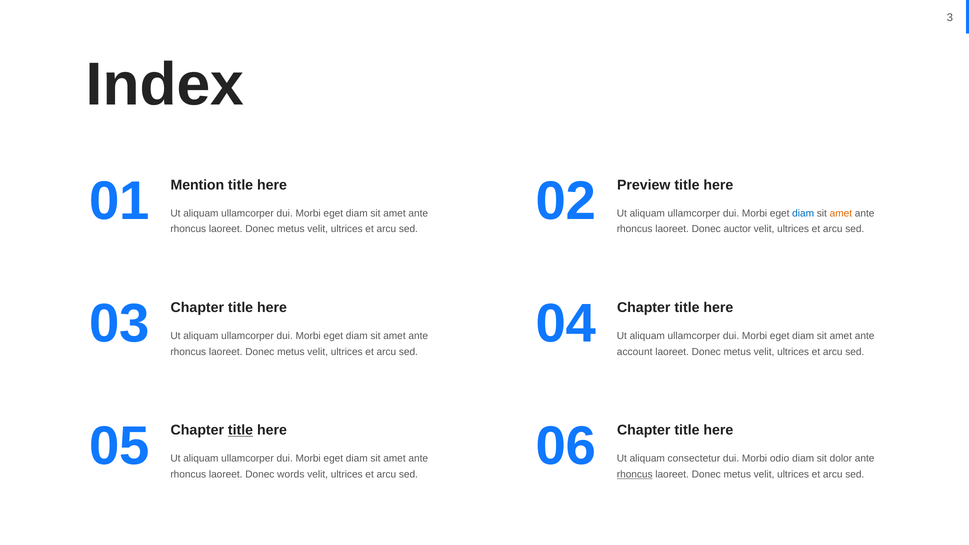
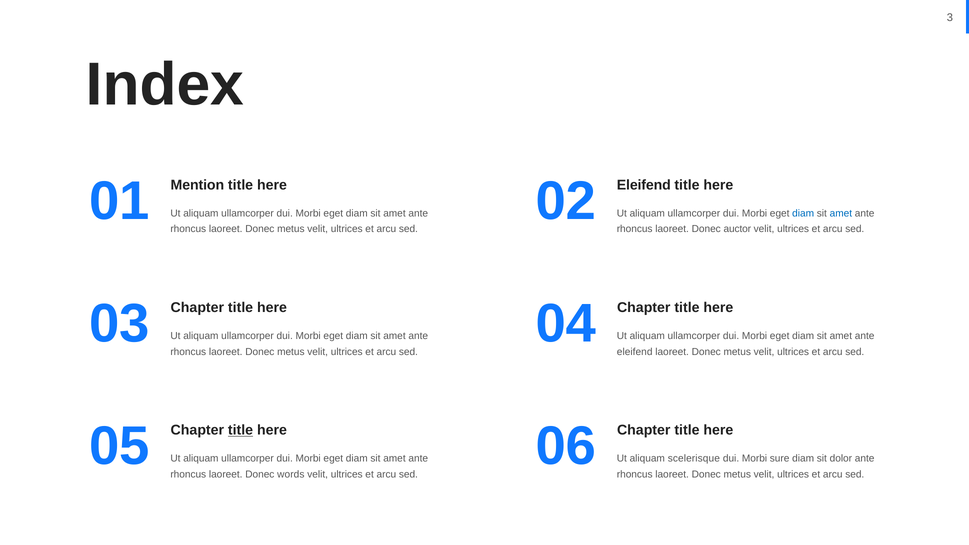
Preview: Preview -> Eleifend (644, 185)
amet colour: orange -> blue (841, 213)
account: account -> eleifend (635, 352)
consectetur: consectetur -> scelerisque (694, 459)
odio: odio -> sure (780, 459)
rhoncus underline: present -> none (635, 474)
